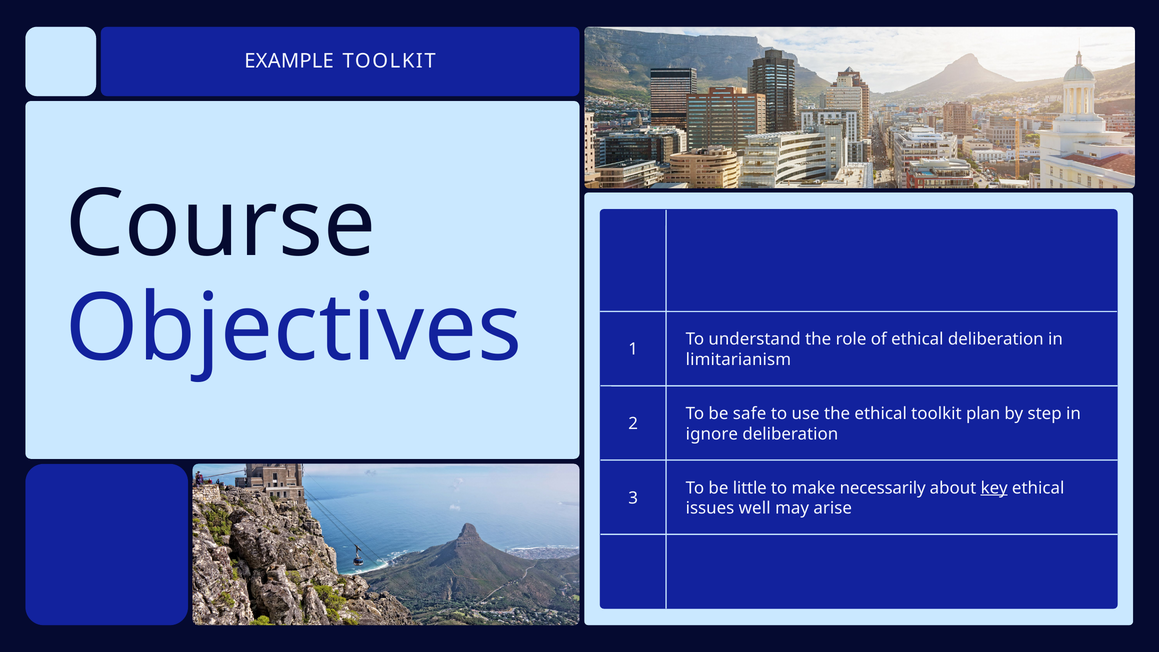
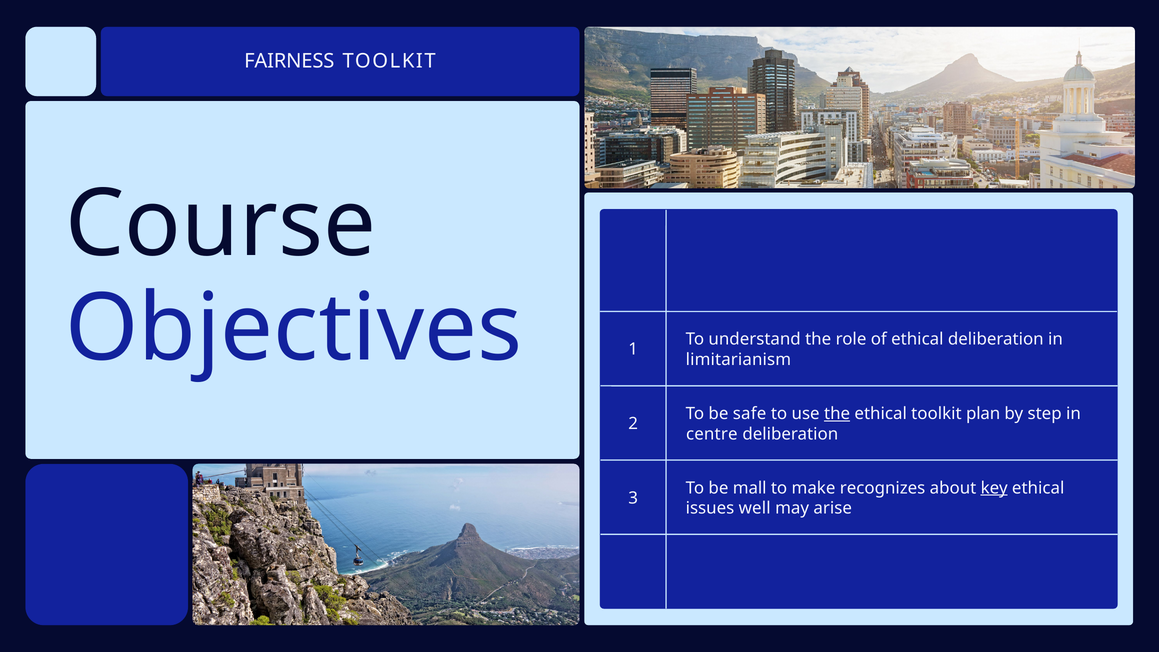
EXAMPLE: EXAMPLE -> FAIRNESS (289, 61)
the underline: none -> present (837, 414)
ignore: ignore -> centre (712, 434)
little: little -> mall (750, 488)
necessarily: necessarily -> recognizes (883, 488)
